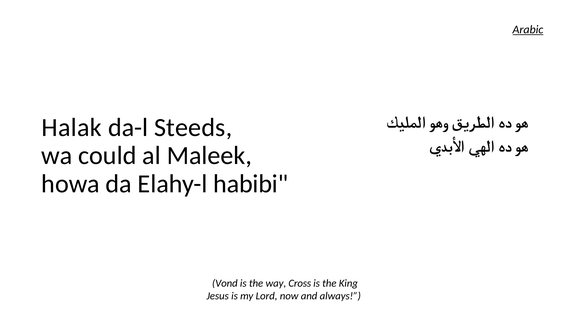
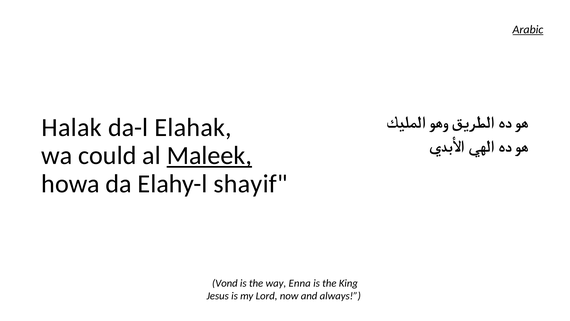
Steeds: Steeds -> Elahak (193, 127)
Maleek underline: none -> present (209, 156)
habibi: habibi -> shayif (251, 184)
Cross: Cross -> Enna (300, 283)
